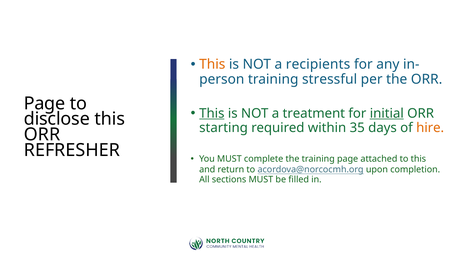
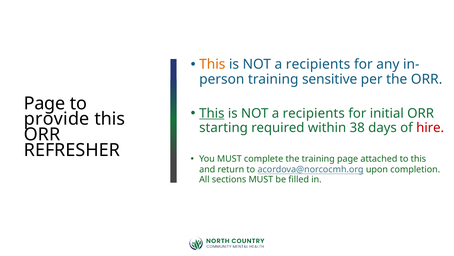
stressful: stressful -> sensitive (330, 79)
treatment: treatment -> recipients (314, 113)
initial underline: present -> none (387, 113)
disclose: disclose -> provide (57, 119)
35: 35 -> 38 (357, 127)
hire colour: orange -> red (430, 127)
